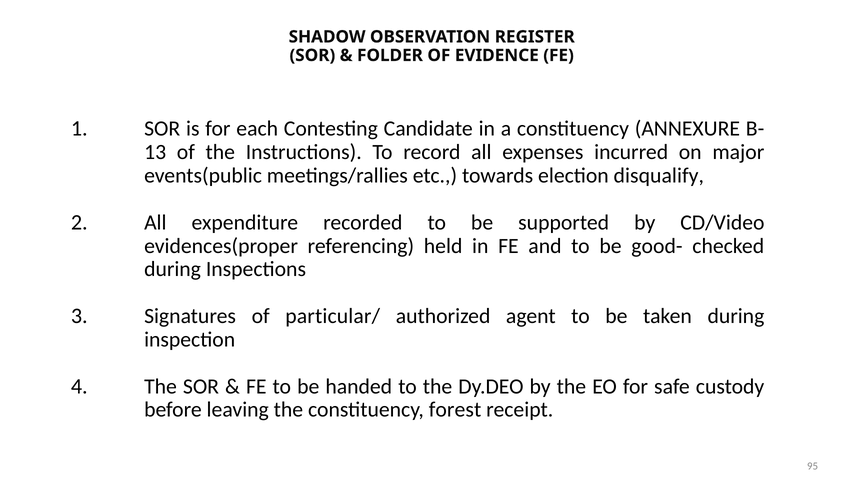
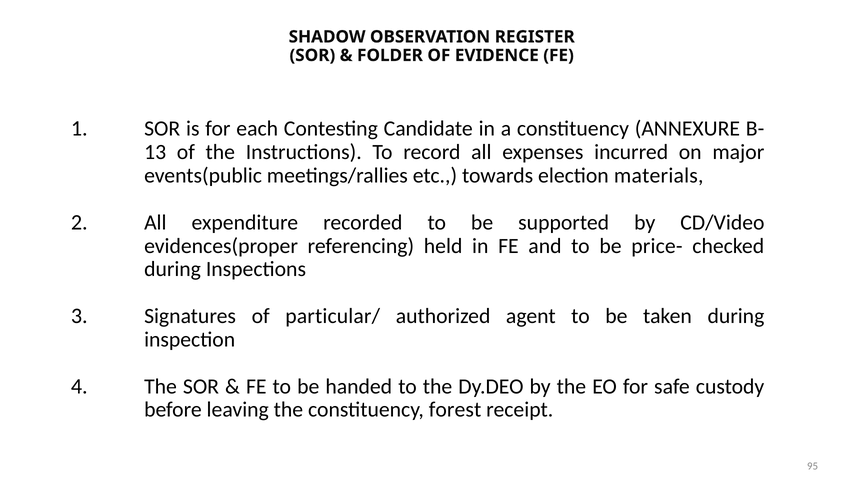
disqualify: disqualify -> materials (659, 176)
good-: good- -> price- (657, 246)
